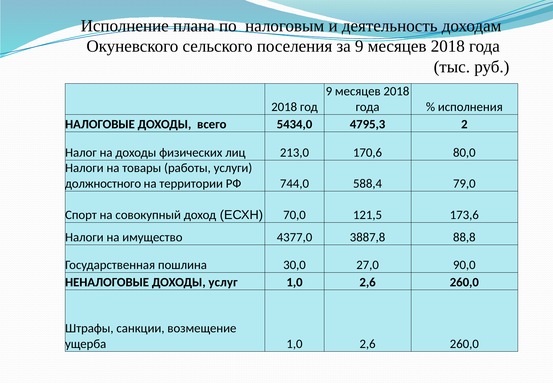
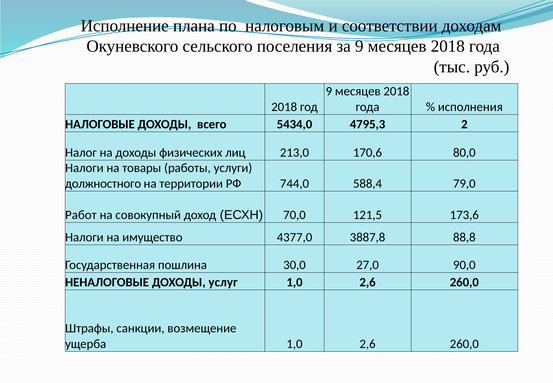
деятельность: деятельность -> соответствии (390, 26)
Спорт: Спорт -> Работ (81, 215)
